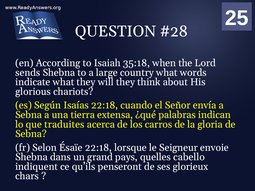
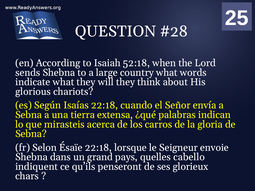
35:18: 35:18 -> 52:18 (136, 63)
traduites: traduites -> mirasteis (64, 124)
